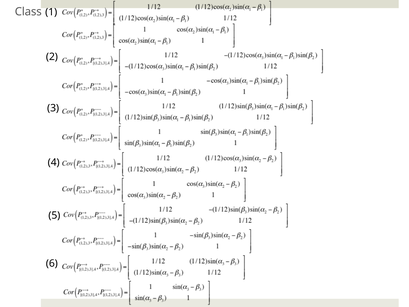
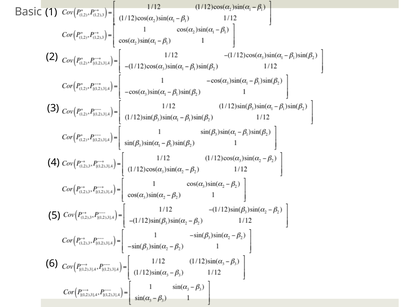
Class: Class -> Basic (28, 12)
